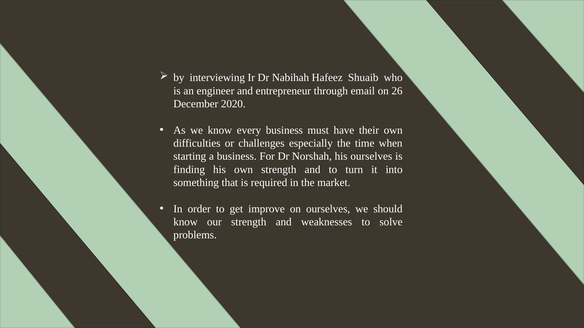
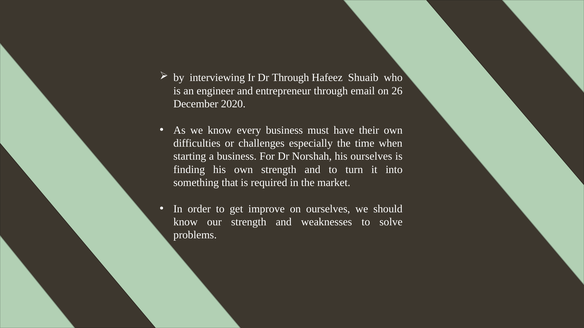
Dr Nabihah: Nabihah -> Through (291, 78)
